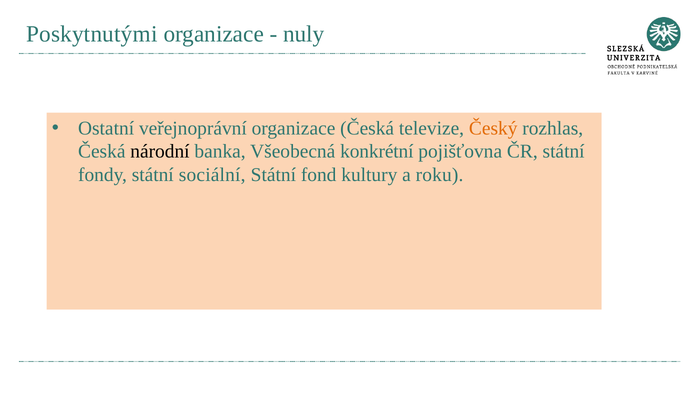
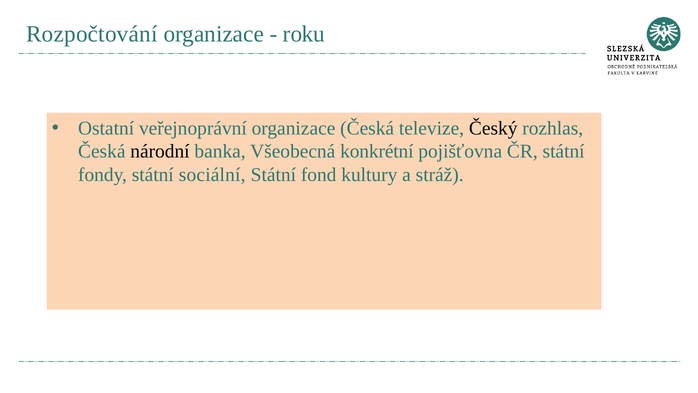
Poskytnutými: Poskytnutými -> Rozpočtování (92, 34)
nuly: nuly -> roku (304, 34)
Český colour: orange -> black (493, 128)
roku: roku -> stráž (440, 175)
